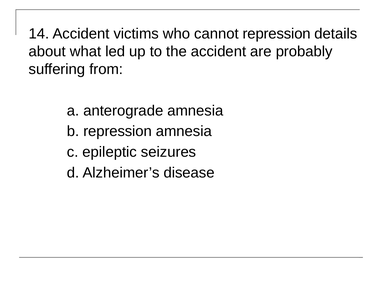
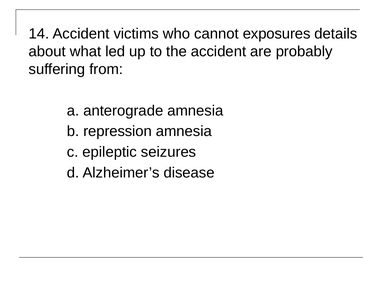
cannot repression: repression -> exposures (277, 34)
